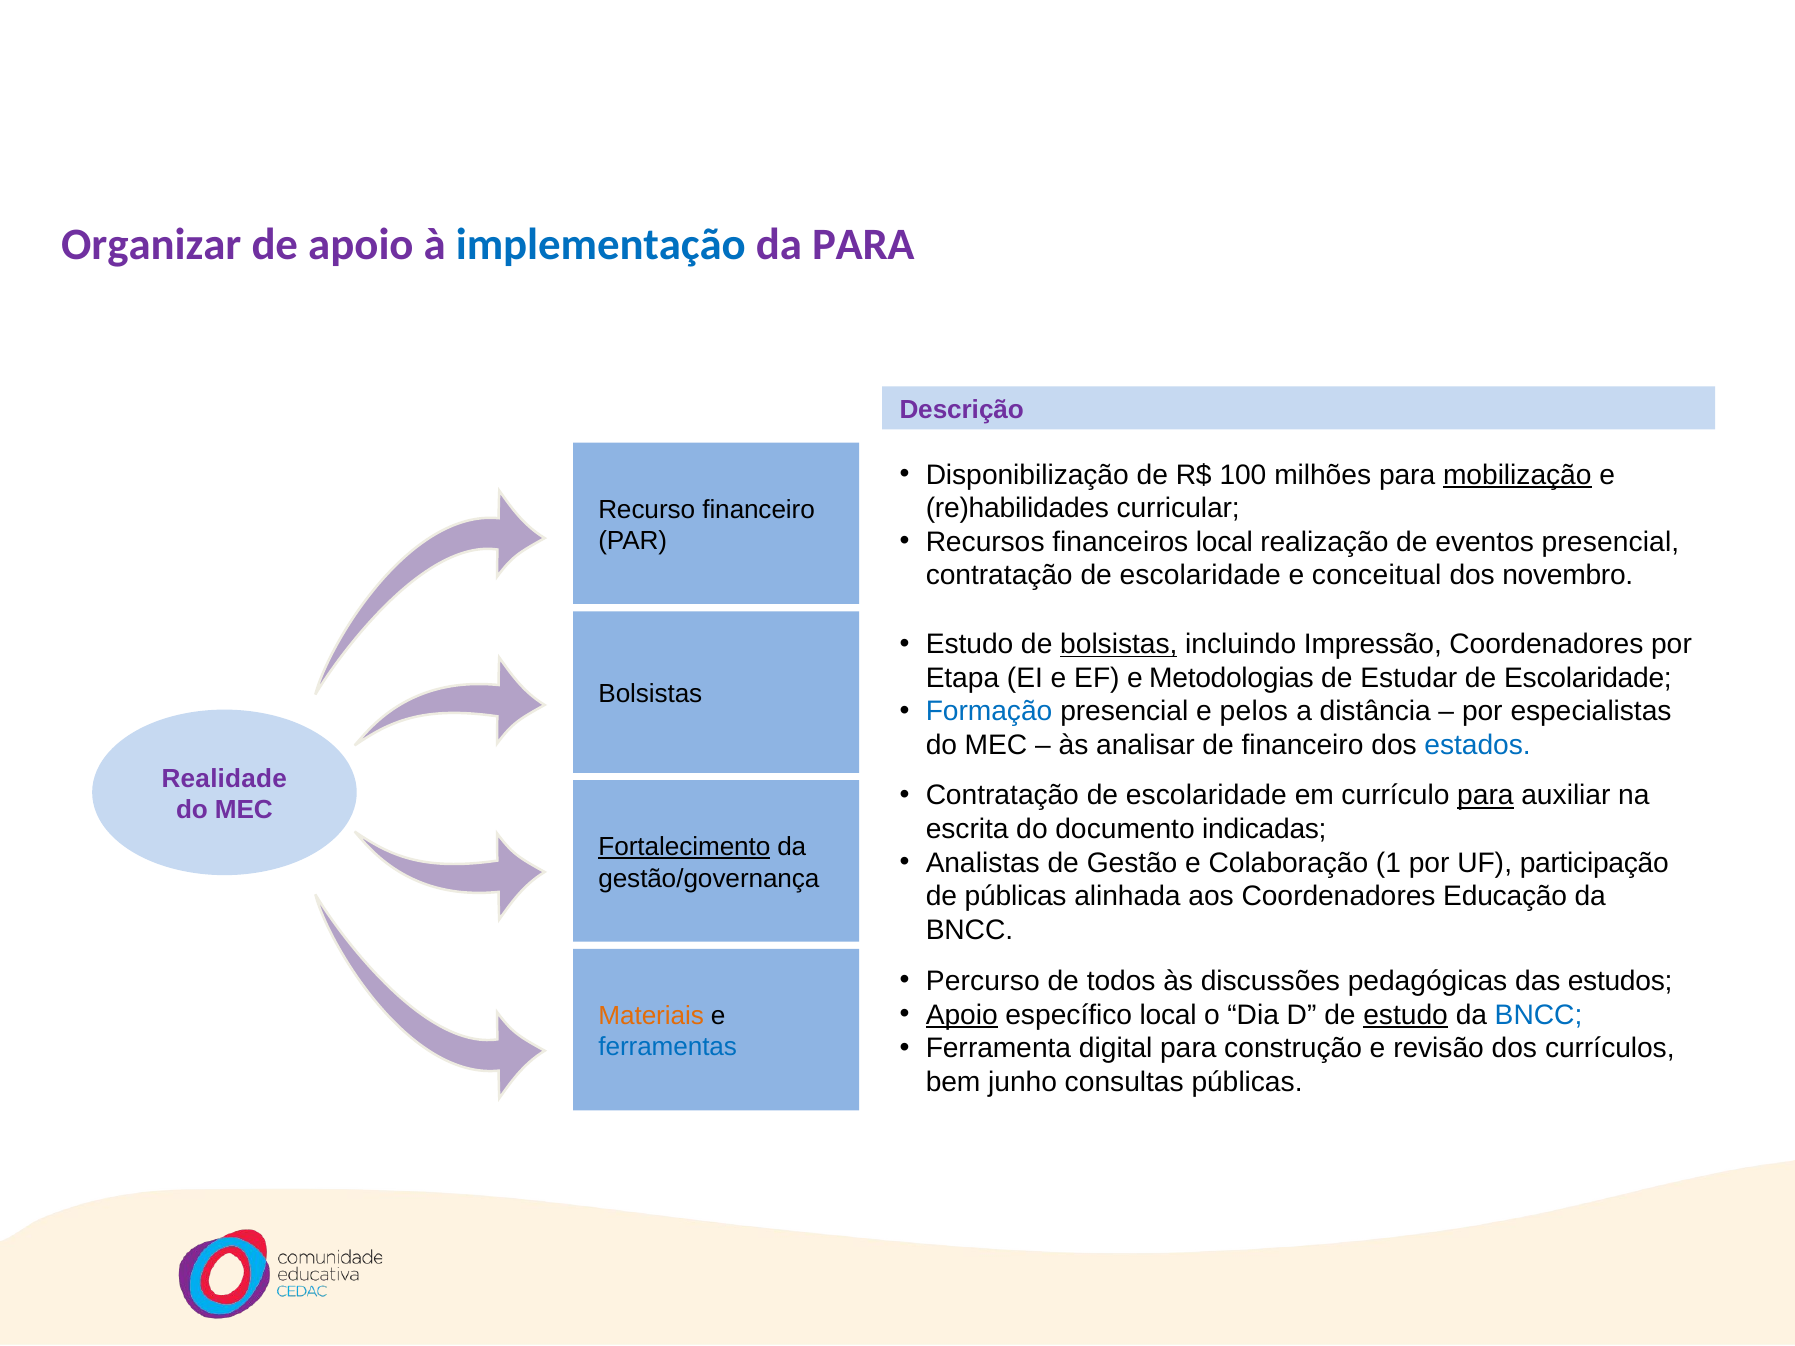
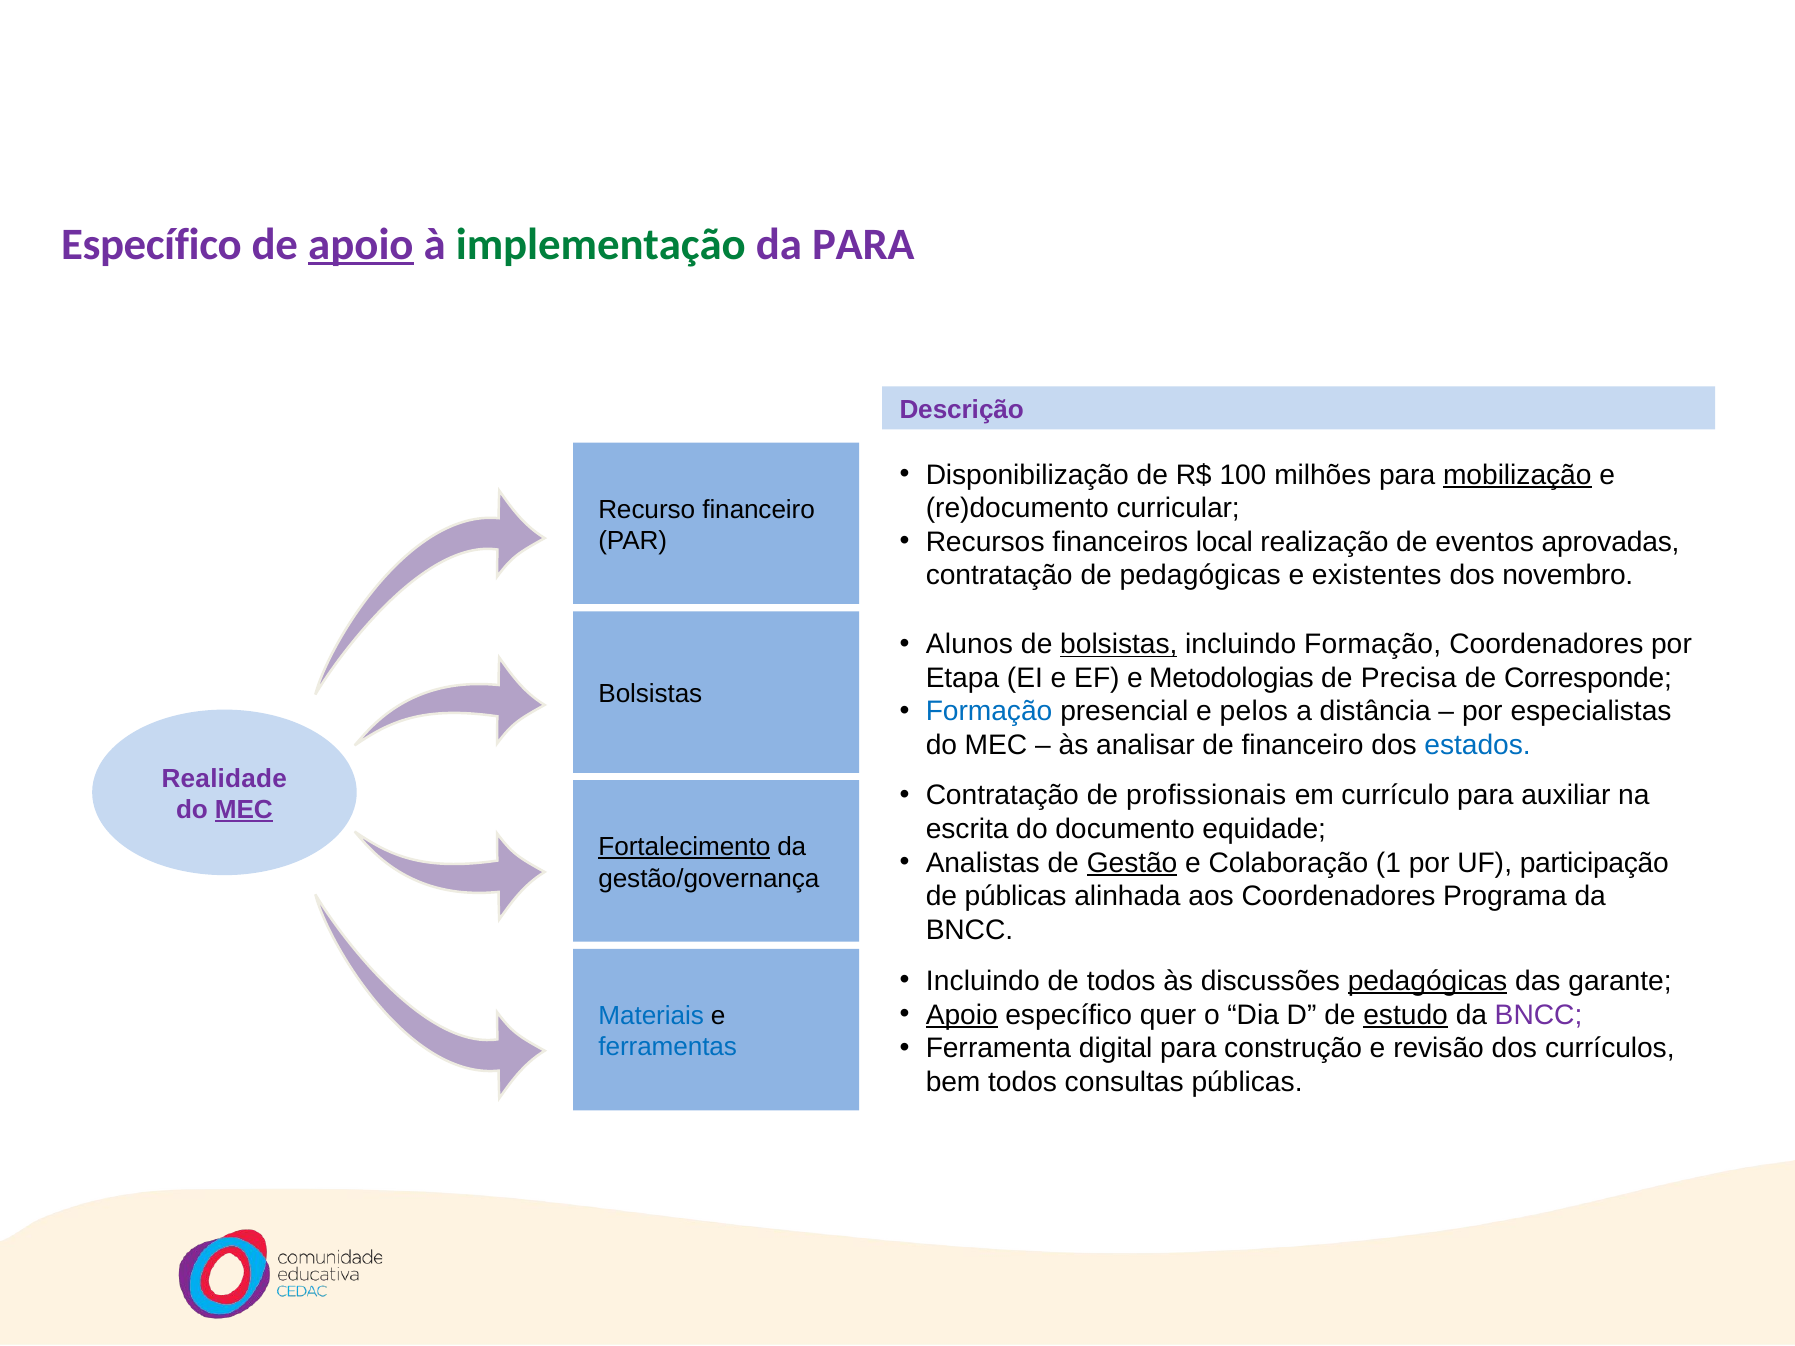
Organizar: Organizar -> Específico (151, 244)
apoio underline: none -> present (361, 244)
implementação colour: blue -> green (601, 244)
re)habilidades: re)habilidades -> re)documento (1017, 508)
eventos presencial: presencial -> aprovadas (1611, 542)
escolaridade: escolaridade -> pedagógicas (1200, 576)
conceitual: conceitual -> existentes (1377, 576)
Estudo: Estudo -> Alunos (969, 644)
incluindo Impressão: Impressão -> Formação (1373, 644)
Estudar: Estudar -> Precisa (1409, 678)
Escolaridade: Escolaridade -> Corresponde (1588, 678)
escolaridade: escolaridade -> profissionais (1206, 796)
para underline: present -> none (1485, 796)
MEC underline: none -> present (244, 810)
indicadas: indicadas -> equidade (1264, 829)
Gestão underline: none -> present (1132, 863)
Educação: Educação -> Programa (1505, 897)
Percurso: Percurso -> Incluindo (983, 981)
pedagógicas underline: none -> present (1428, 981)
estudos: estudos -> garante (1620, 981)
específico local: local -> quer (1168, 1015)
BNCC colour: blue -> purple (1539, 1015)
Materiais colour: orange -> blue (651, 1016)
bem junho: junho -> todos (1023, 1082)
